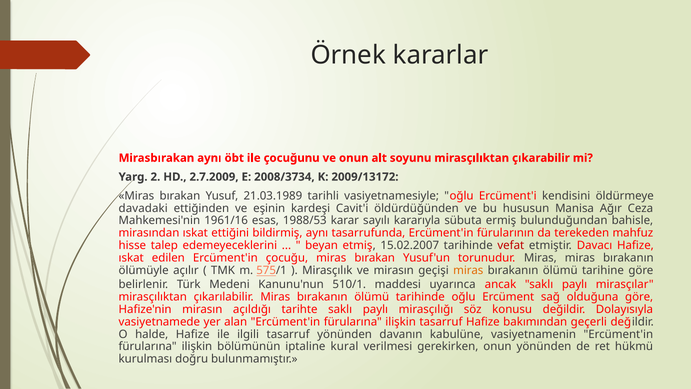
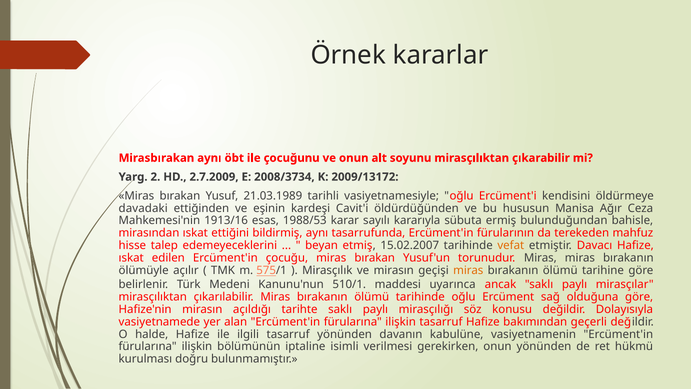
1961/16: 1961/16 -> 1913/16 (226, 220)
vefat colour: red -> orange (511, 245)
kural: kural -> isimli (345, 346)
